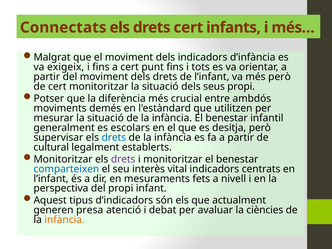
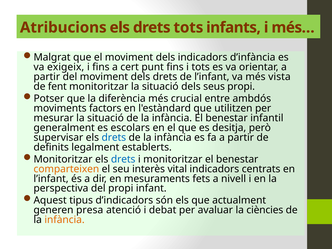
Connectats: Connectats -> Atribucions (63, 28)
drets cert: cert -> tots (188, 28)
més però: però -> vista (279, 77)
de cert: cert -> fent (57, 87)
demés: demés -> factors (105, 108)
cultural: cultural -> definits (51, 147)
drets colour: purple -> blue (123, 159)
comparteixen colour: blue -> orange (66, 169)
